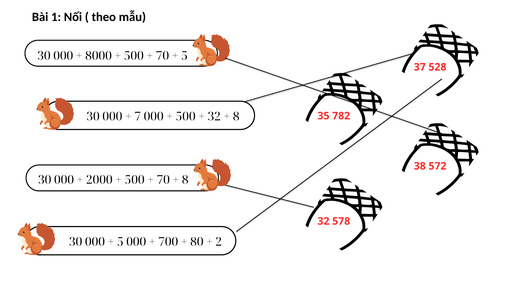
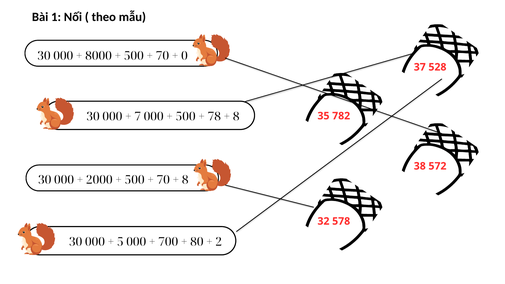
5: 5 -> 0 (184, 56)
32: 32 -> 78 (214, 117)
